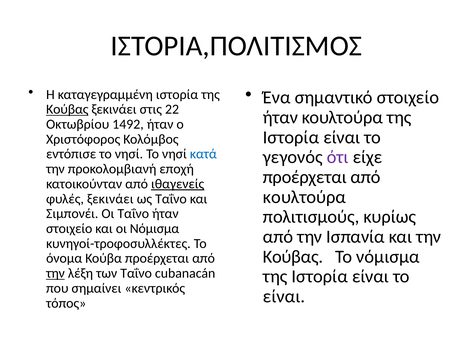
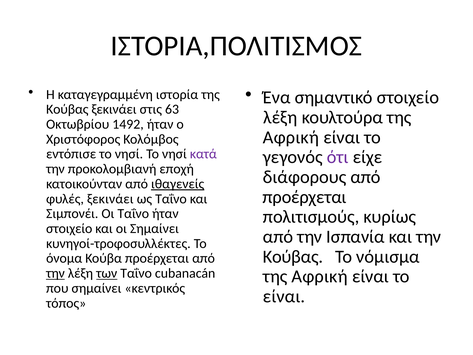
Κούβας underline: present -> none (67, 109)
22: 22 -> 63 (172, 109)
ήταν: ήταν -> λέξη (280, 117)
Ιστορία: Ιστορία -> Αφρική (291, 137)
κατά colour: blue -> purple (203, 154)
προέρχεται: προέρχεται -> διάφορους (305, 177)
κουλτούρα: κουλτούρα -> προέρχεται (305, 197)
οι Νόμισμα: Νόμισμα -> Σημαίνει (154, 228)
των underline: none -> present (107, 273)
Ιστορία: Ιστορία -> Αφρική (320, 276)
